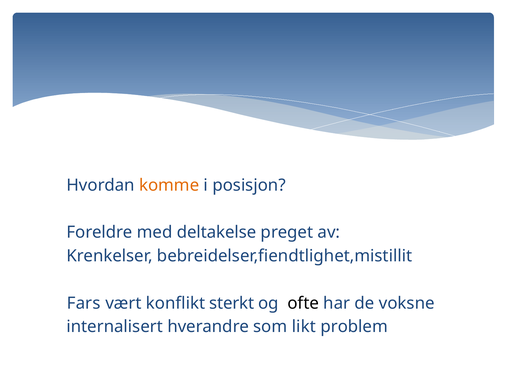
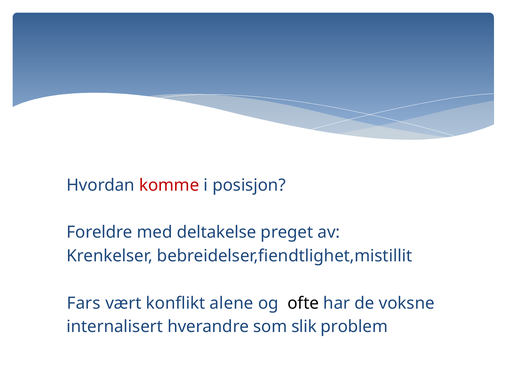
komme colour: orange -> red (169, 185)
sterkt: sterkt -> alene (232, 304)
likt: likt -> slik (304, 327)
